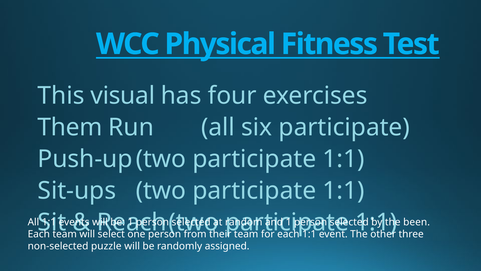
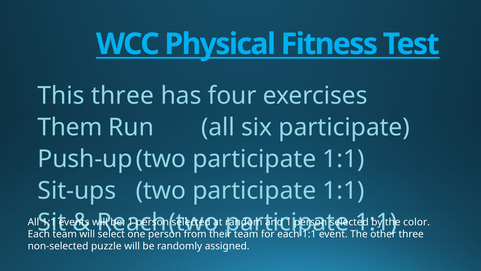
This visual: visual -> three (123, 96)
been: been -> color (417, 222)
